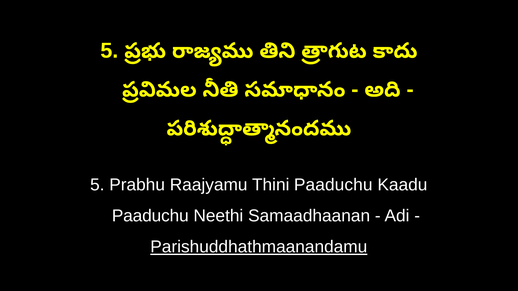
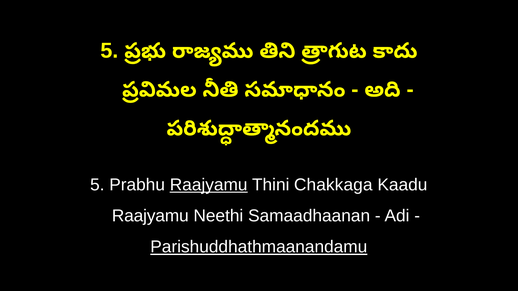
Raajyamu underline: none -> present (209, 185)
Thini Paaduchu: Paaduchu -> Chakkaga (333, 185)
Paaduchu: Paaduchu -> Raajyamu (150, 216)
